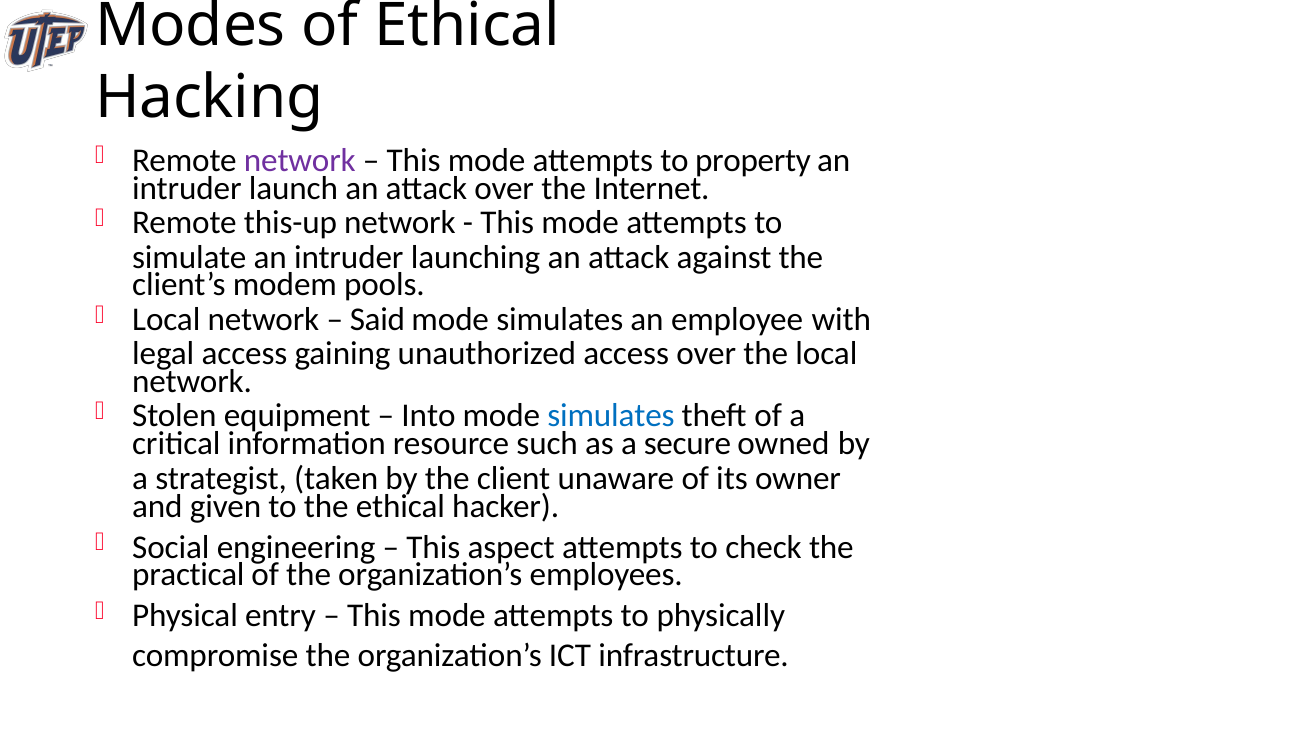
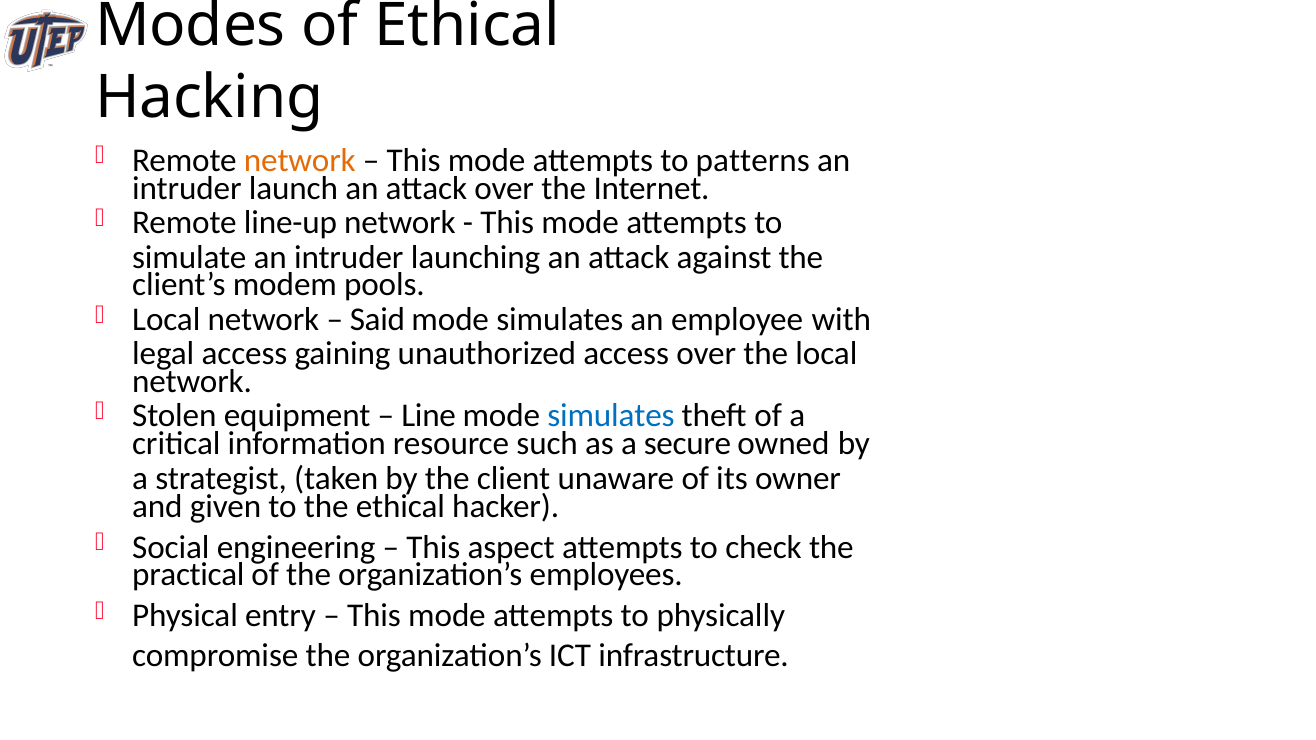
network colour: purple -> orange (300, 161)
property: property -> patterns (753, 161)
this-up: this-up -> line-up (290, 223)
Into: Into -> Line (429, 416)
